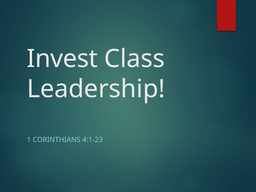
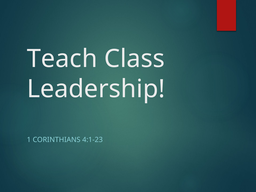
Invest: Invest -> Teach (62, 59)
